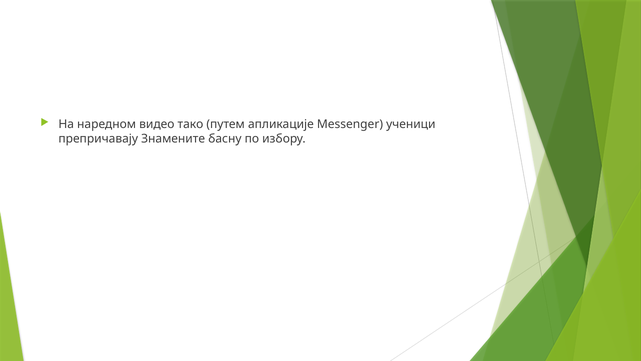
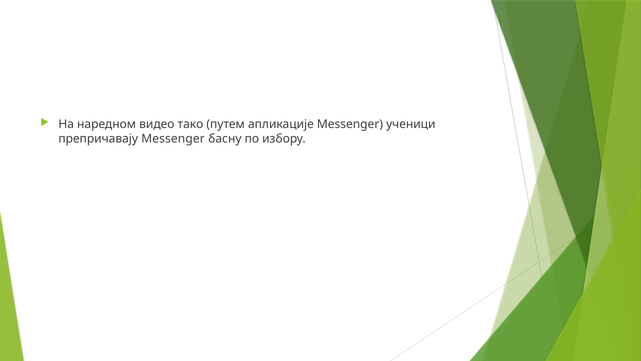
препричавају Знамените: Знамените -> Messenger (173, 138)
